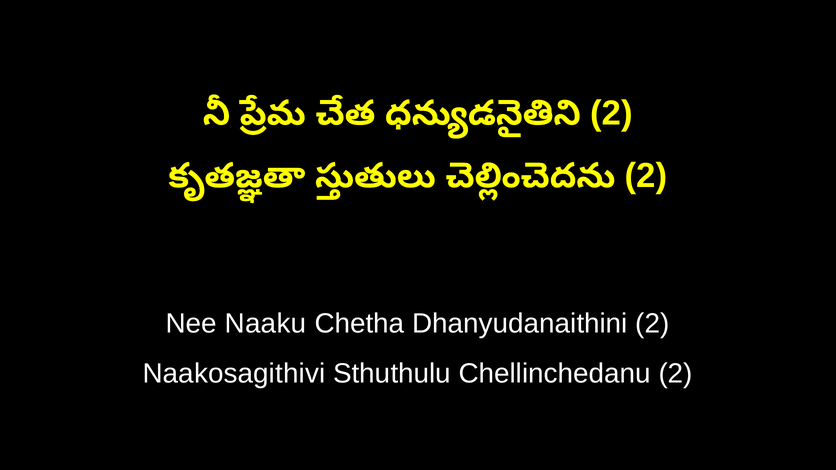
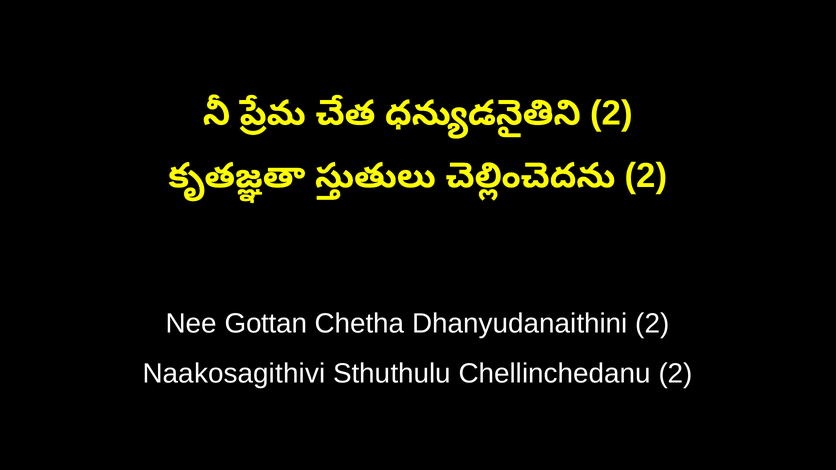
Naaku: Naaku -> Gottan (266, 324)
